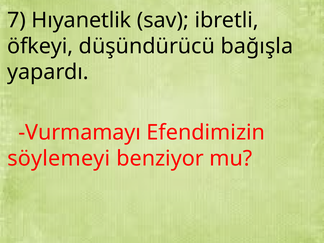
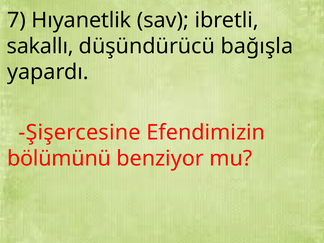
öfkeyi: öfkeyi -> sakallı (40, 46)
Vurmamayı: Vurmamayı -> Şişercesine (79, 133)
söylemeyi: söylemeyi -> bölümünü (59, 158)
